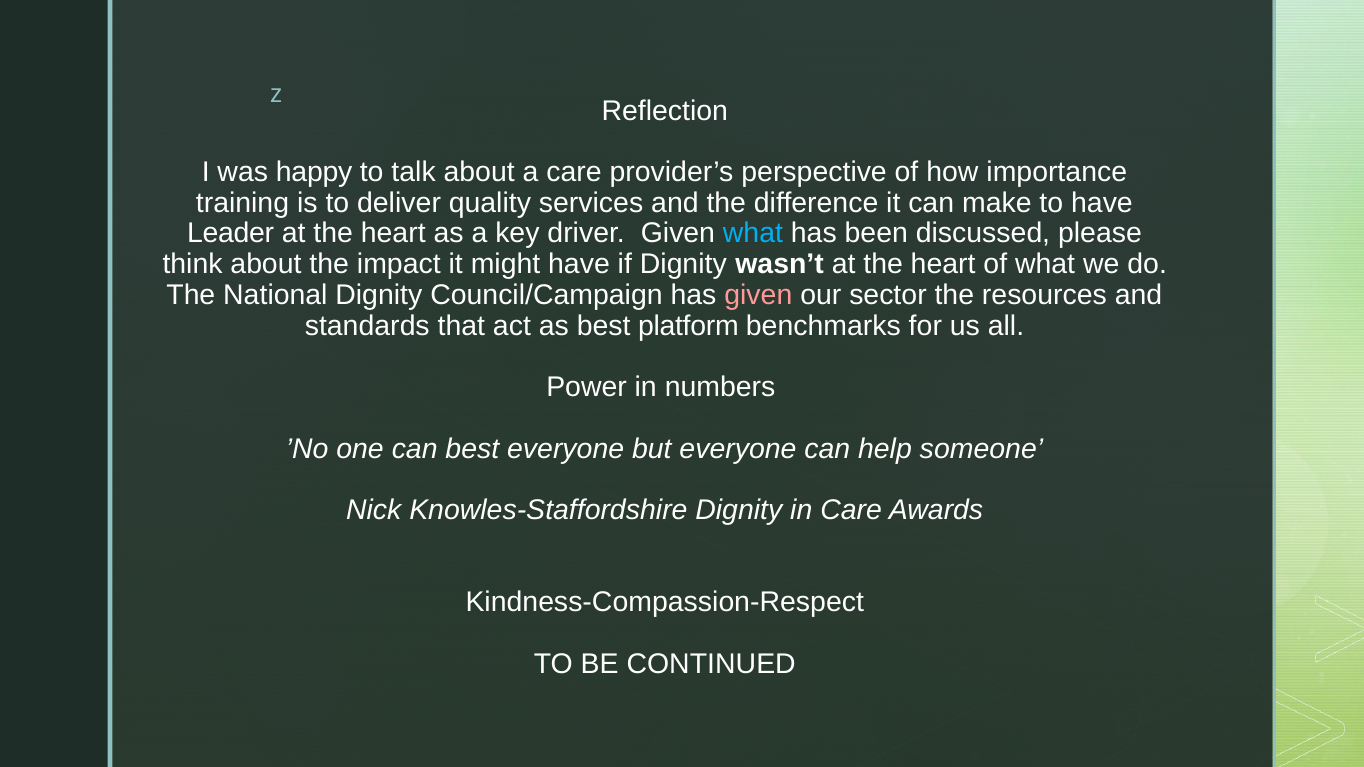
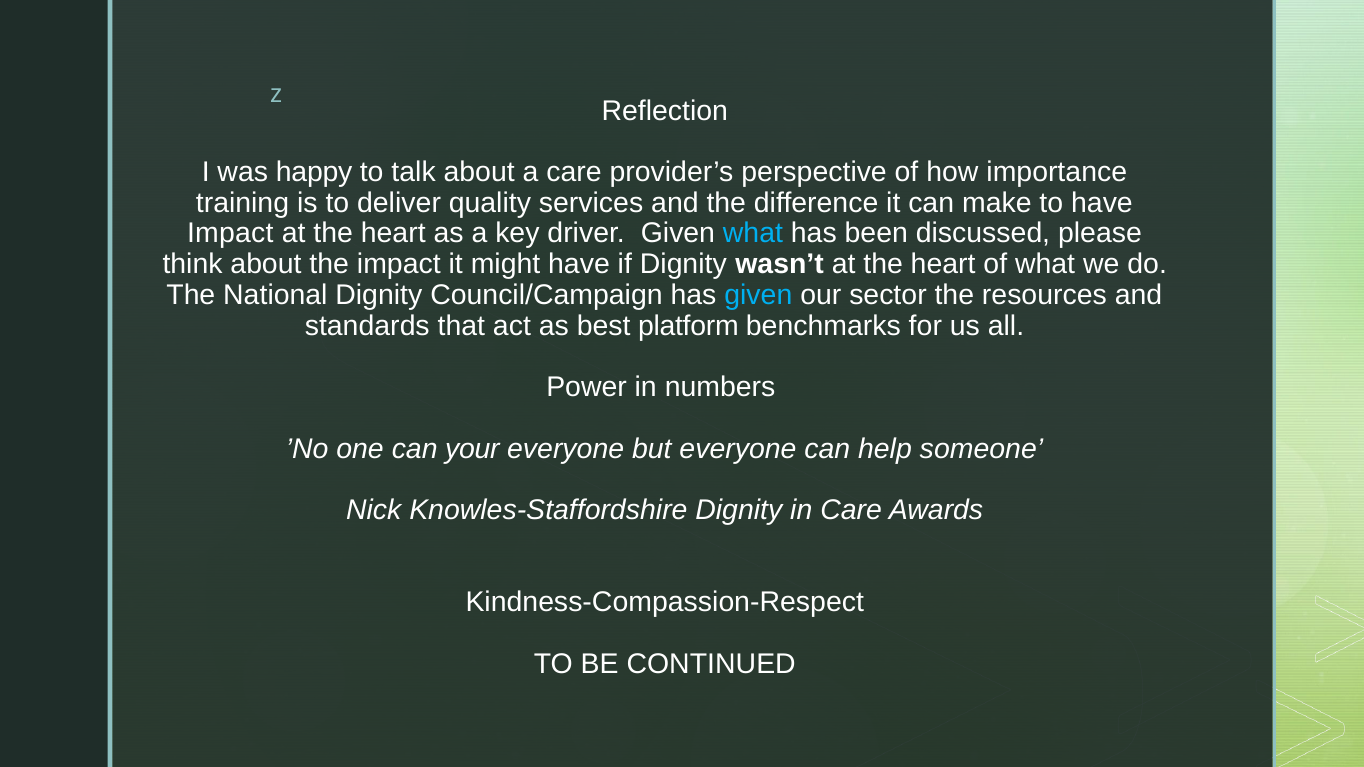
Leader: Leader -> Impact (230, 234)
given colour: pink -> light blue (758, 295)
can best: best -> your (472, 449)
